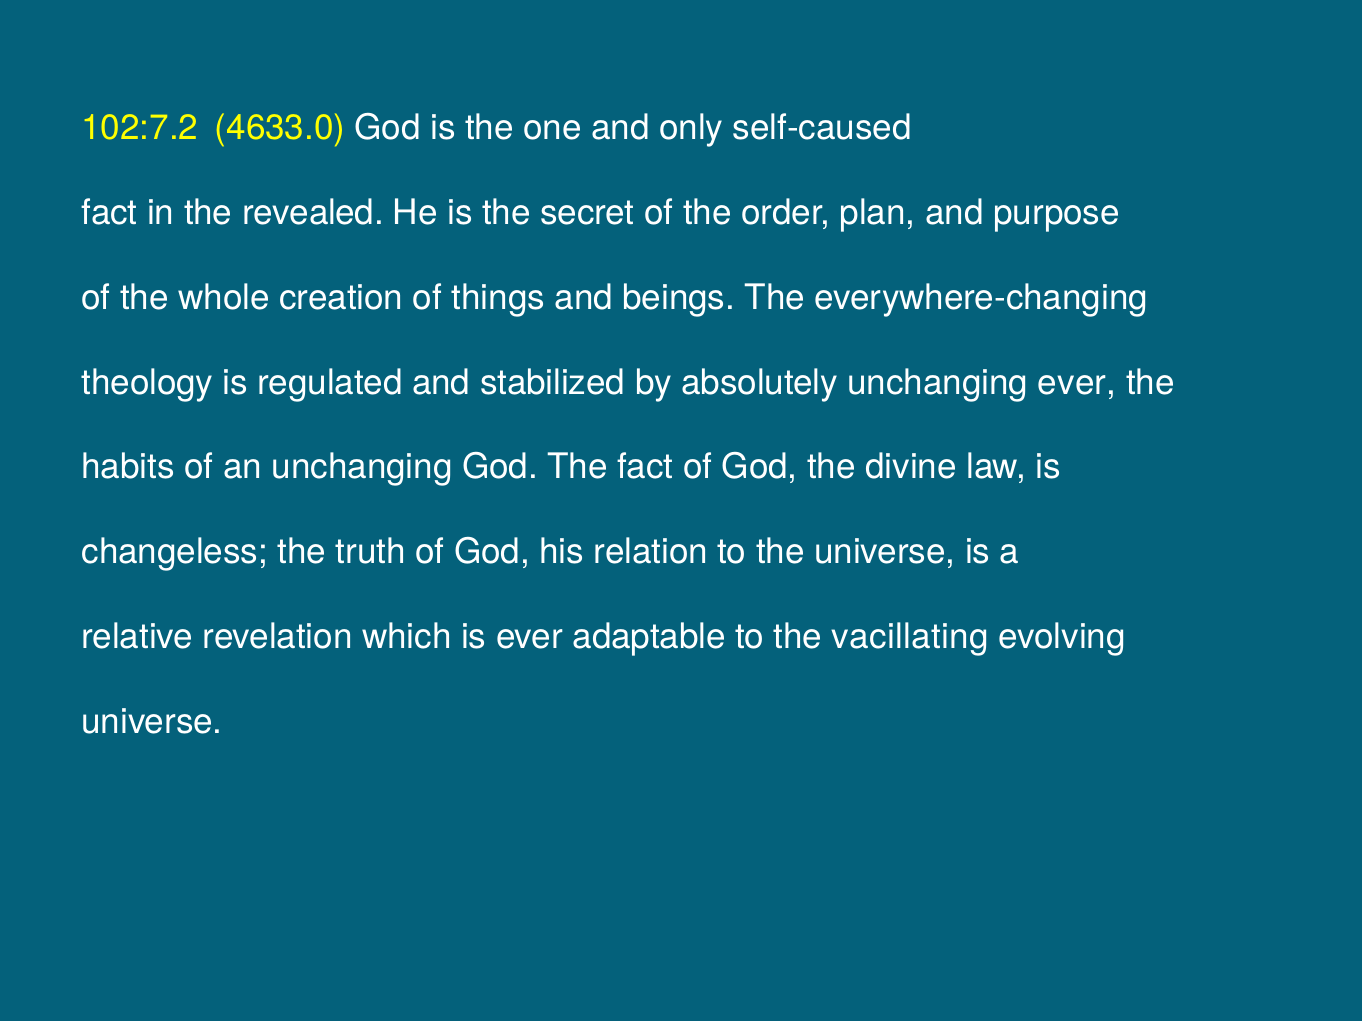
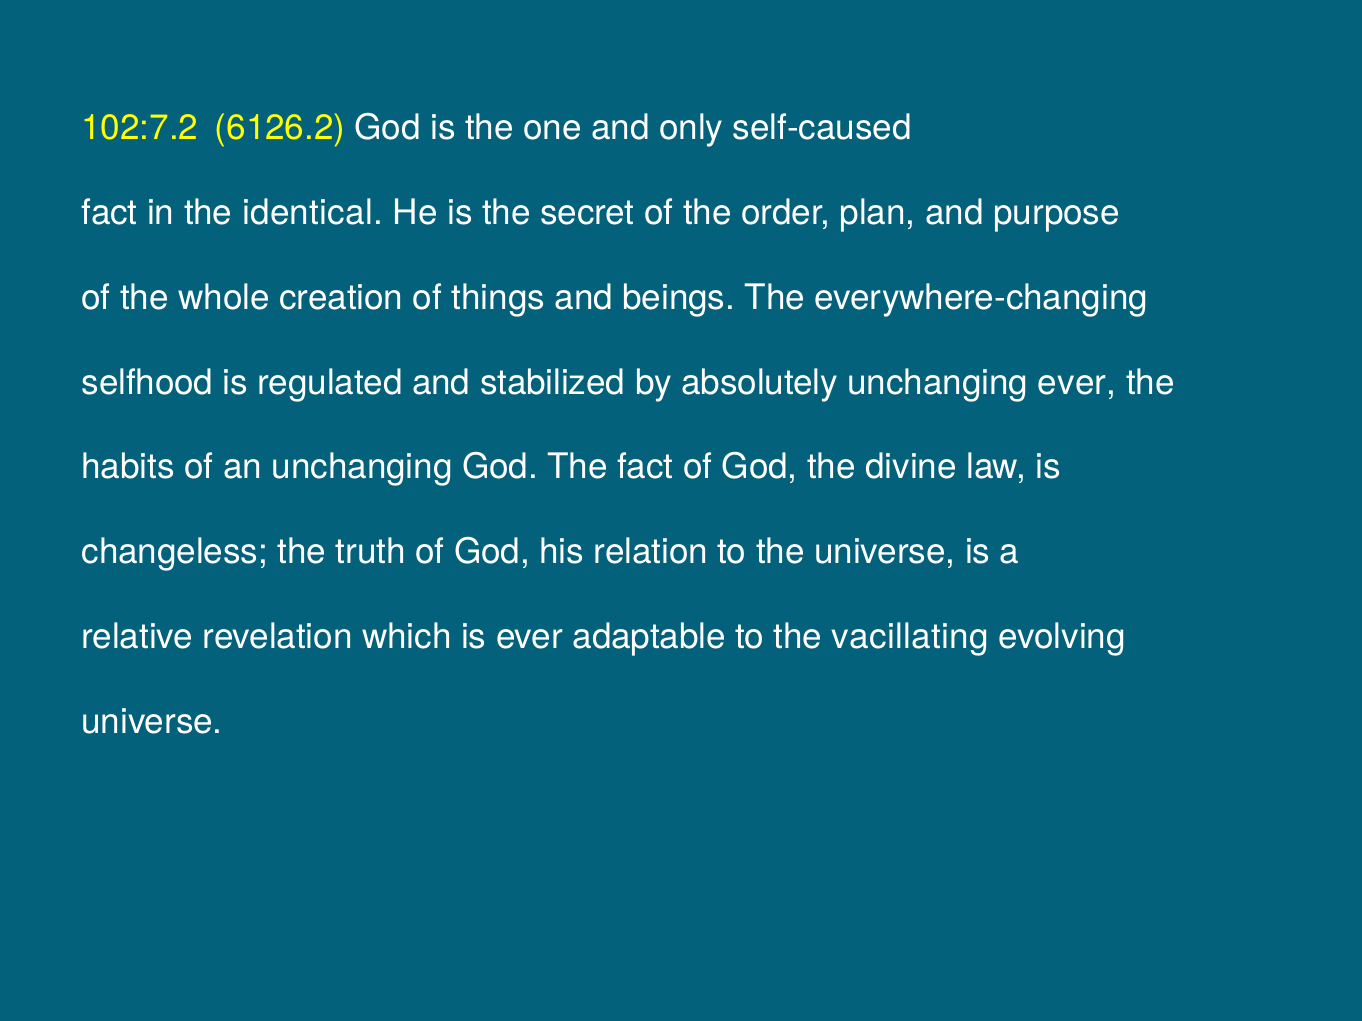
4633.0: 4633.0 -> 6126.2 (280, 128)
revealed: revealed -> identical (313, 213)
theology: theology -> selfhood (148, 383)
